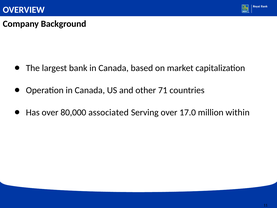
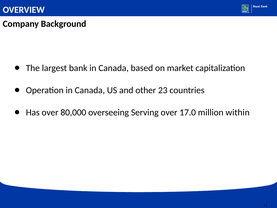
71: 71 -> 23 (163, 90)
associated: associated -> overseeing (109, 112)
